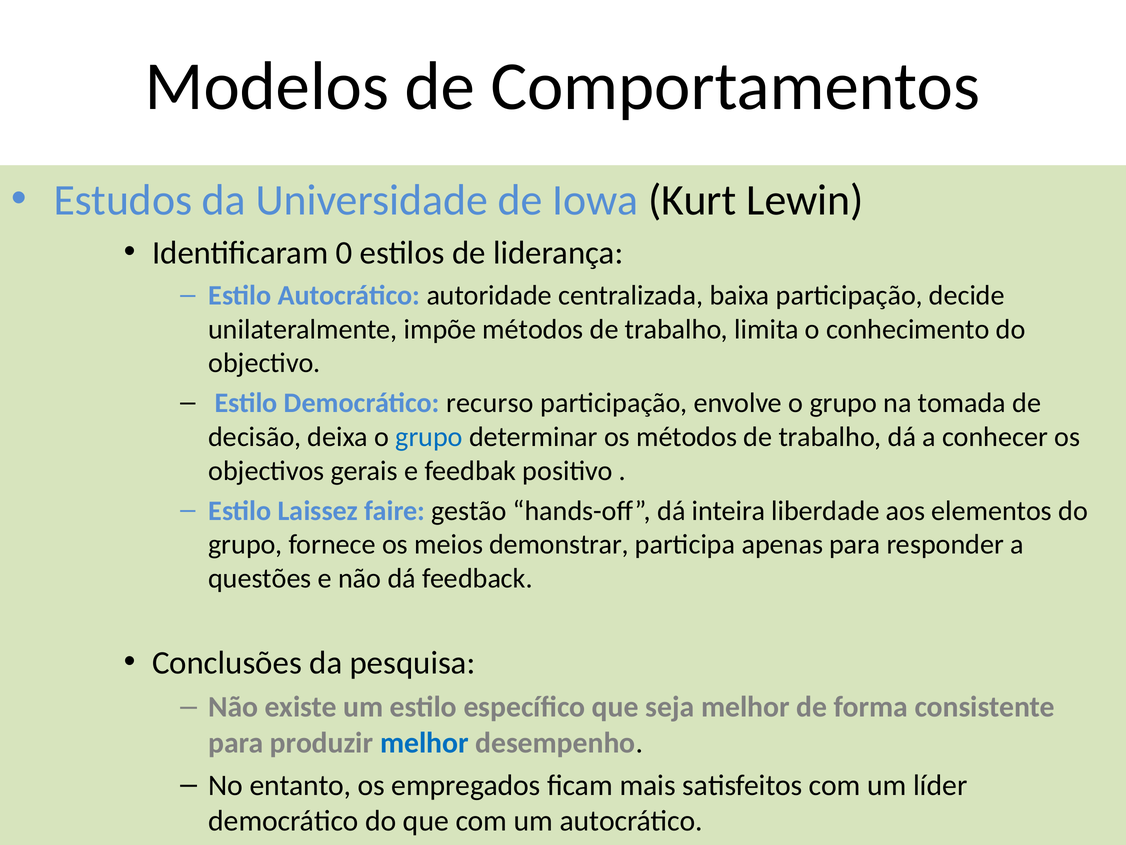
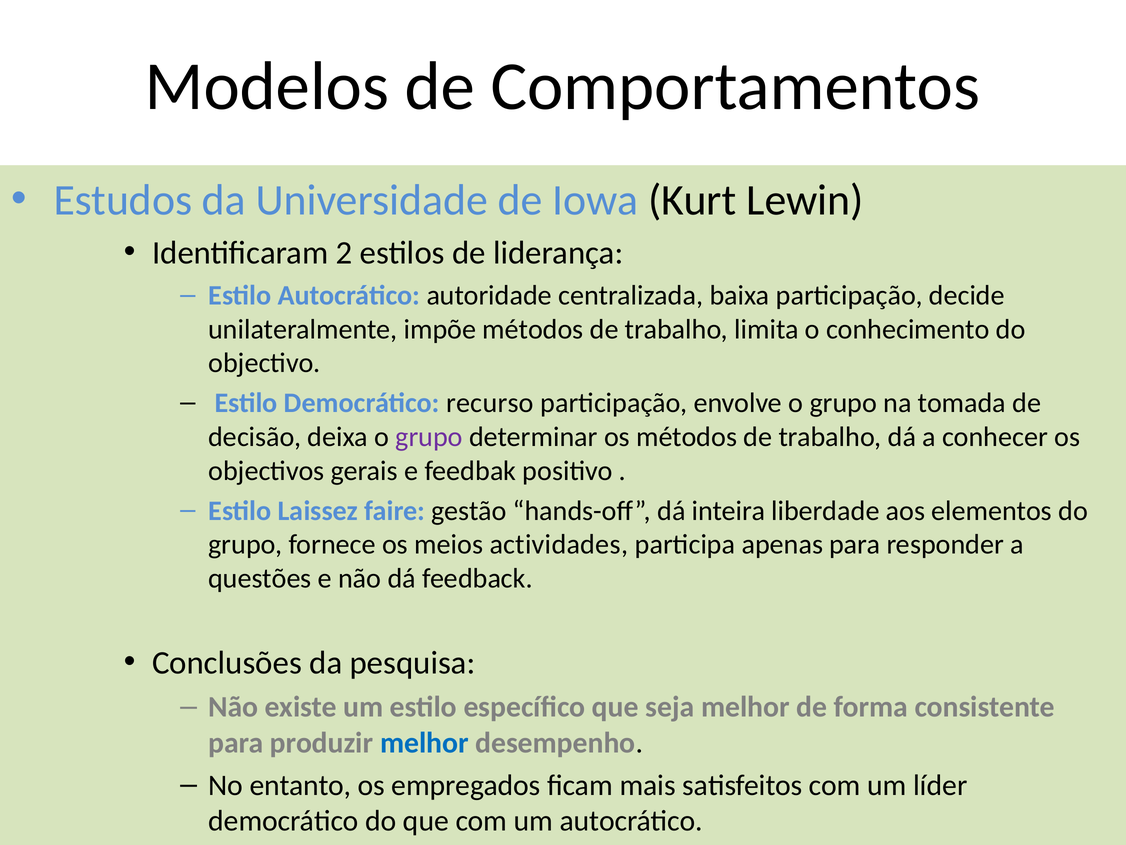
0: 0 -> 2 (344, 253)
grupo colour: blue -> purple (429, 437)
demonstrar: demonstrar -> actividades (559, 544)
